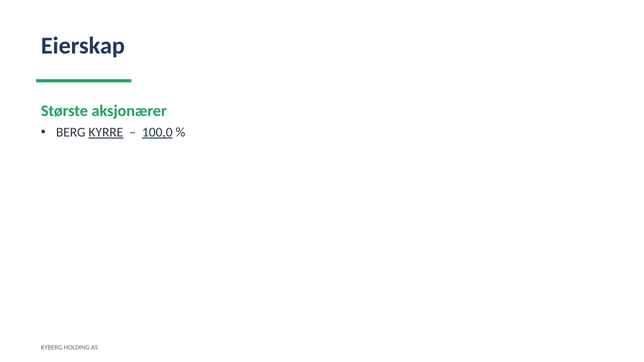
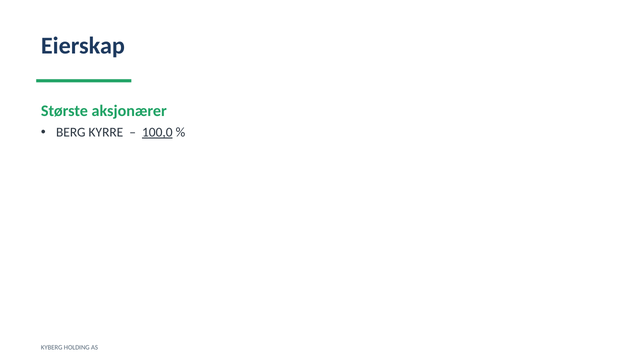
KYRRE underline: present -> none (106, 132)
